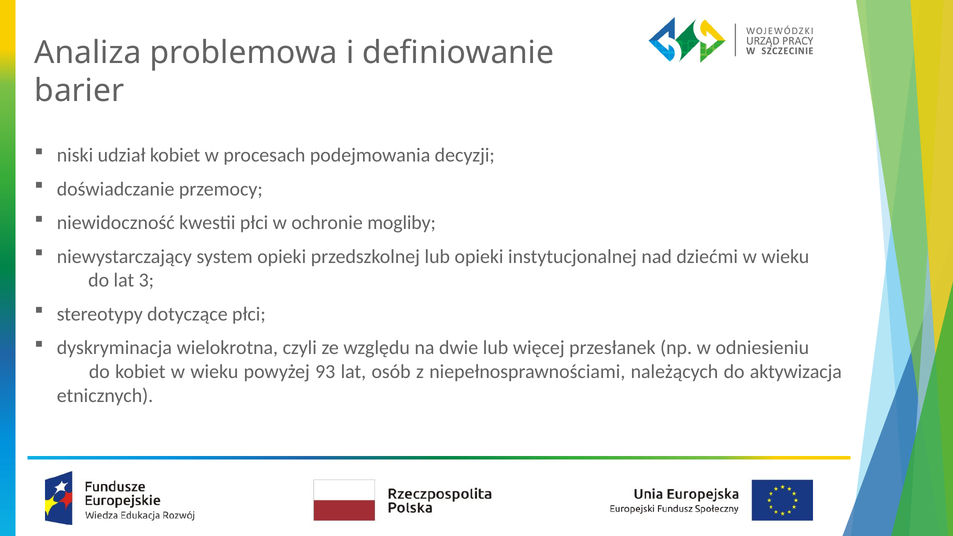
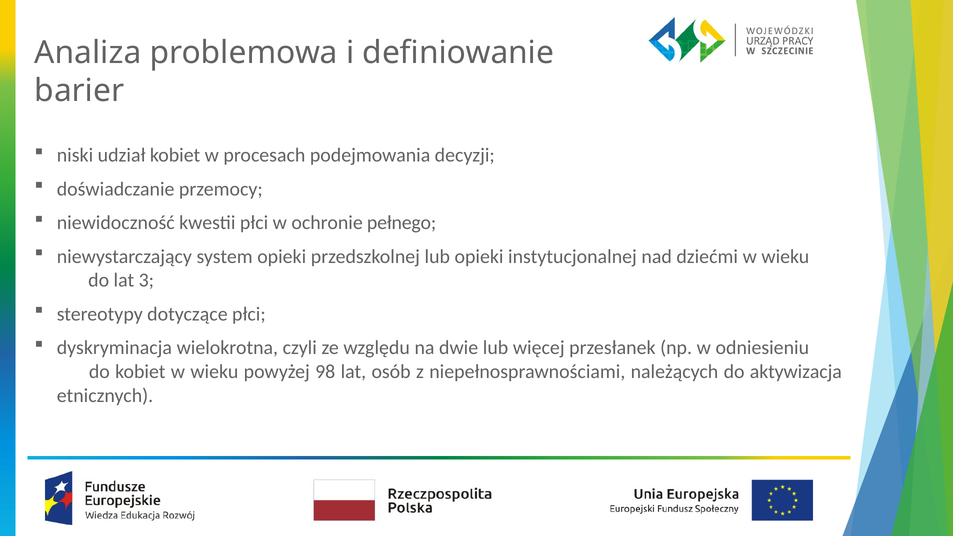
mogliby: mogliby -> pełnego (402, 223)
93: 93 -> 98 (325, 372)
